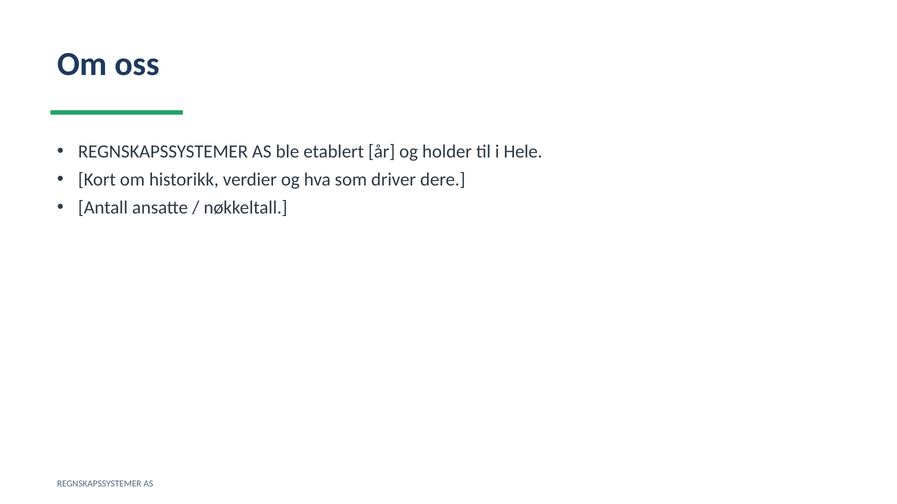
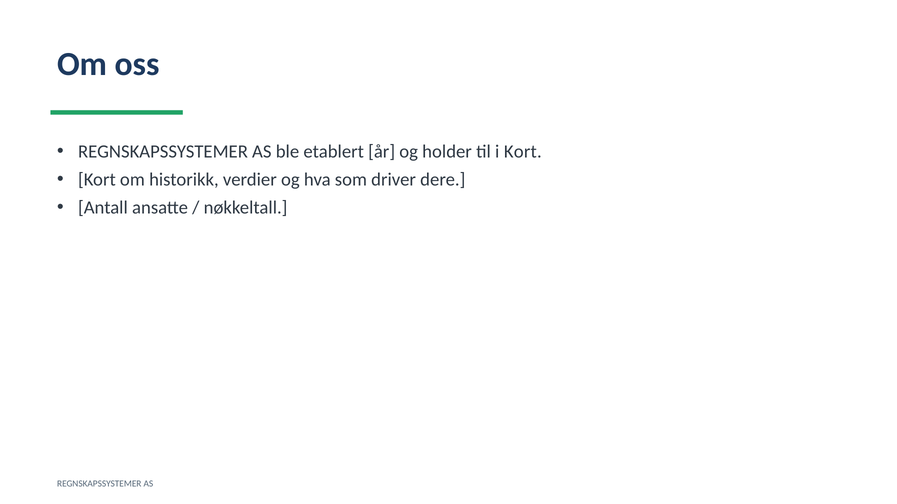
i Hele: Hele -> Kort (523, 152)
